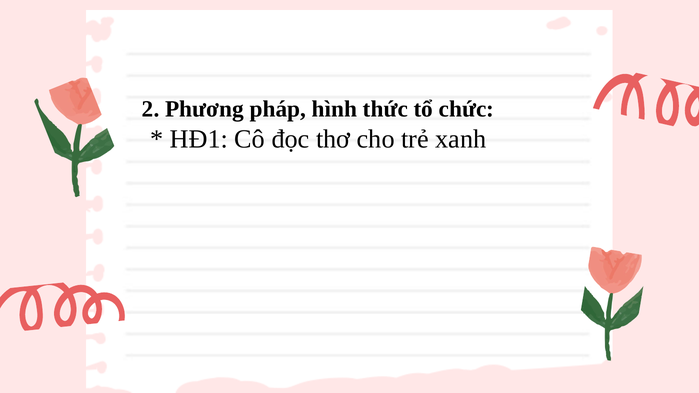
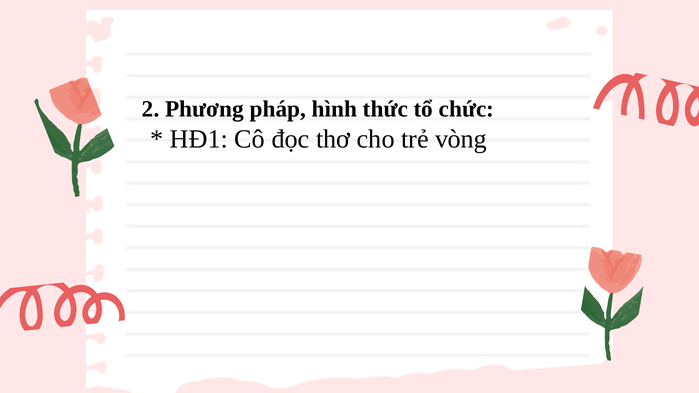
xanh: xanh -> vòng (461, 139)
